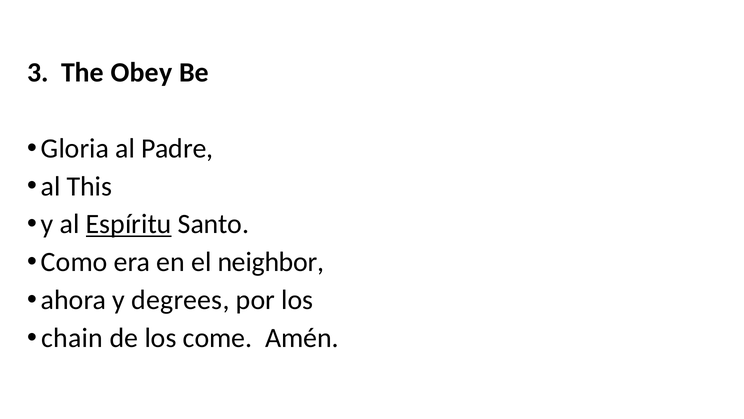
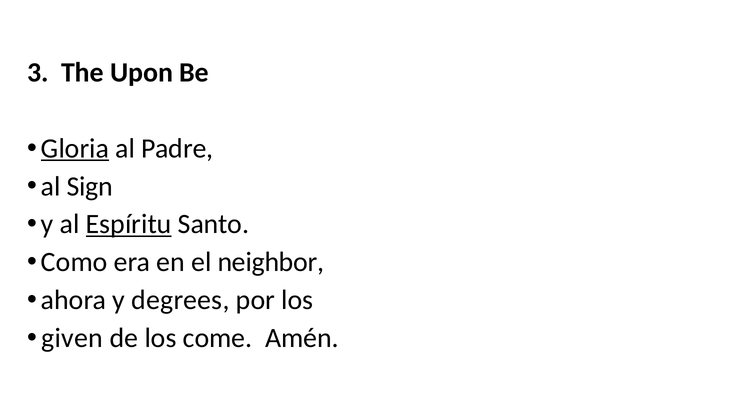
Obey: Obey -> Upon (142, 72)
Gloria underline: none -> present (75, 148)
This: This -> Sign (90, 186)
chain: chain -> given (72, 338)
